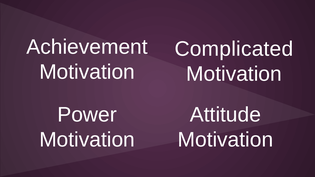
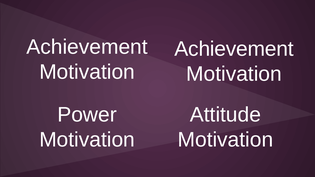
Complicated: Complicated -> Achievement (234, 49)
